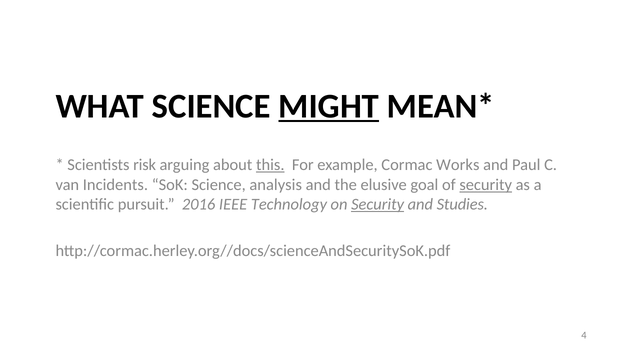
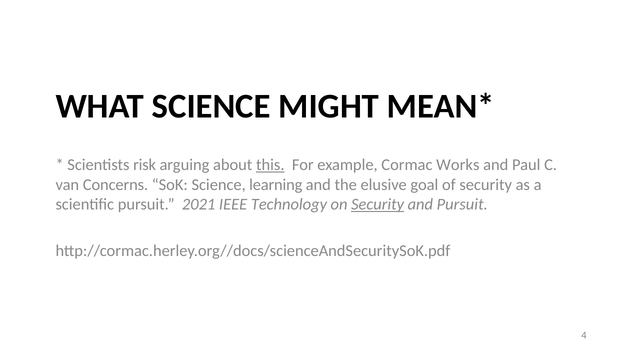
MIGHT underline: present -> none (329, 106)
Incidents: Incidents -> Concerns (116, 185)
analysis: analysis -> learning (276, 185)
security underline: present -> none (486, 185)
2016: 2016 -> 2021 (199, 205)
and Studies: Studies -> Pursuit (462, 205)
